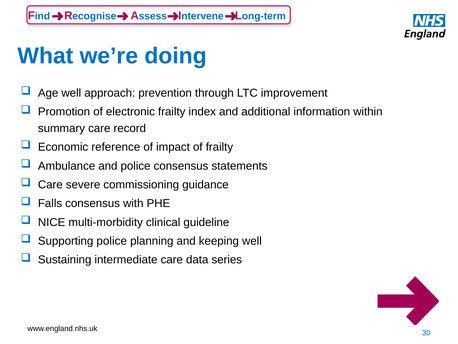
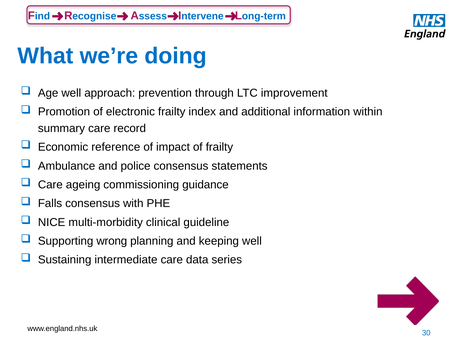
severe: severe -> ageing (83, 184)
Supporting police: police -> wrong (112, 241)
